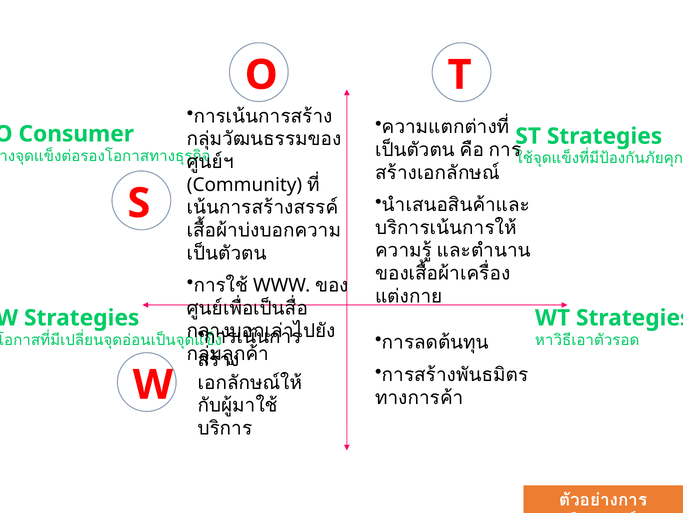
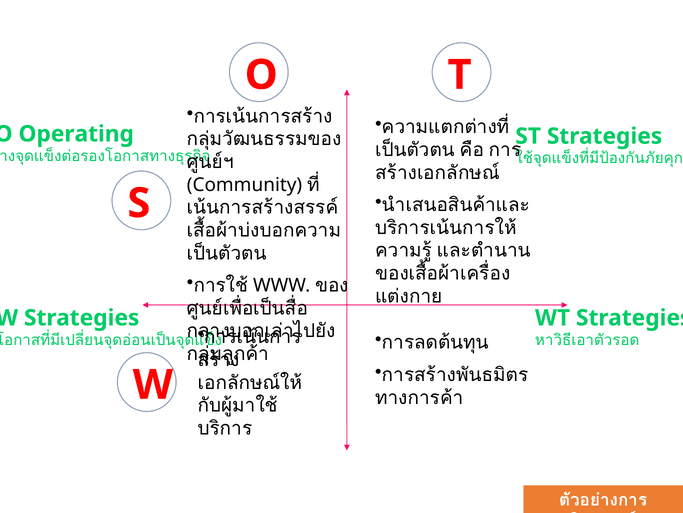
Consumer: Consumer -> Operating (76, 134)
